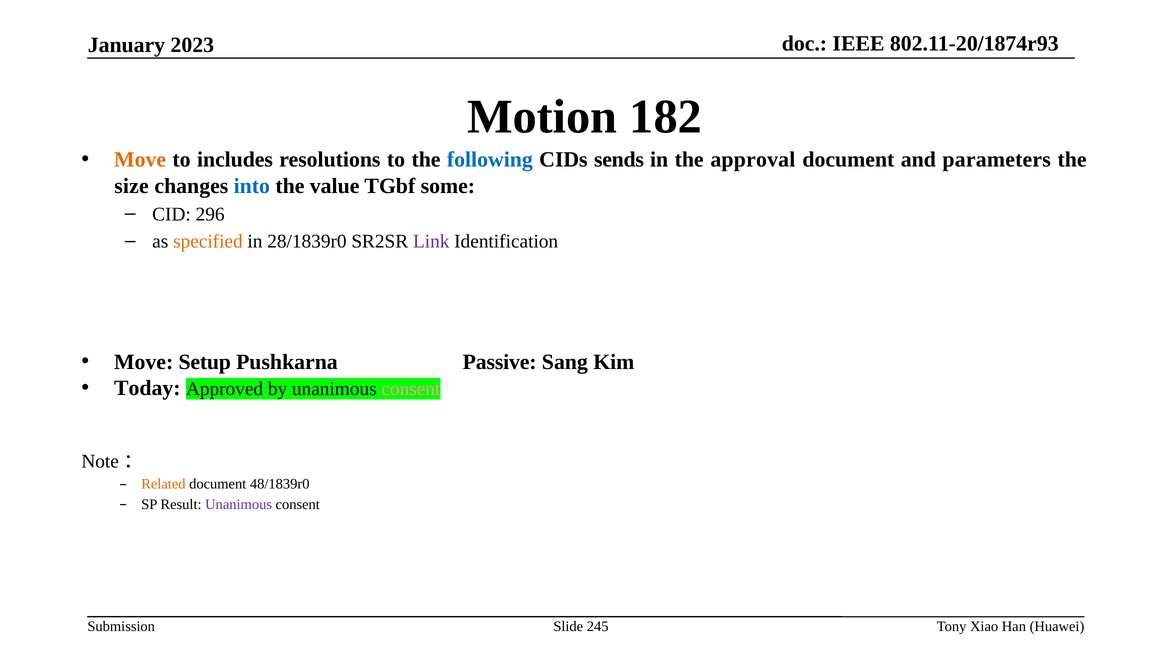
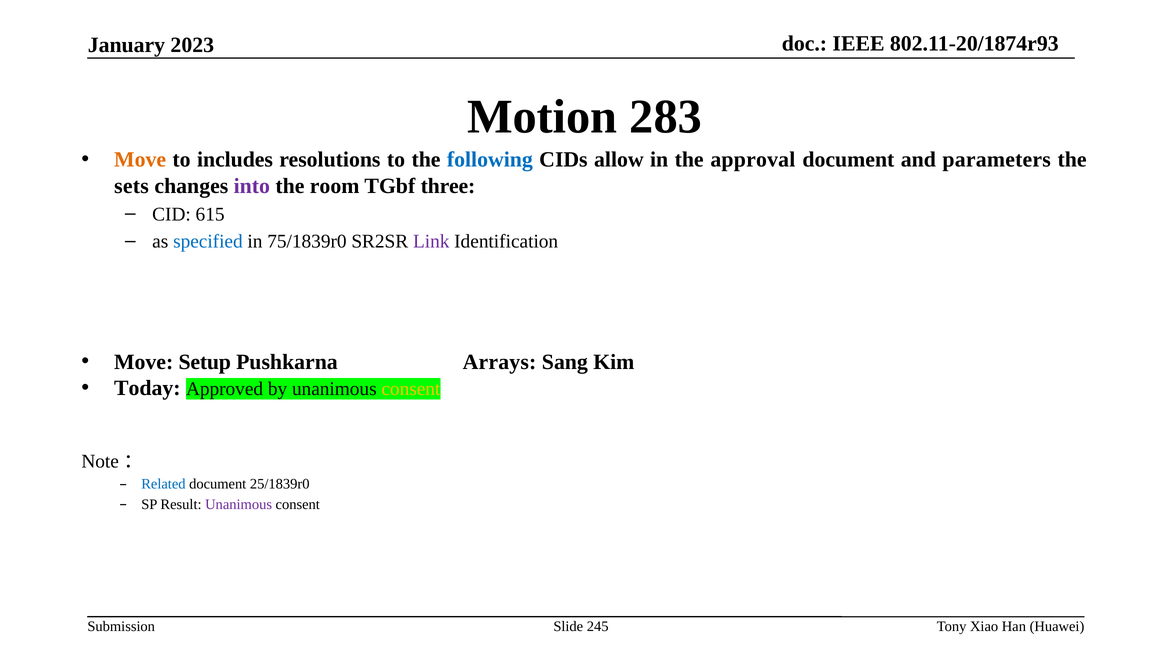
182: 182 -> 283 (666, 117)
sends: sends -> allow (619, 160)
size: size -> sets (131, 186)
into colour: blue -> purple (252, 186)
value: value -> room (335, 186)
some: some -> three (448, 186)
296: 296 -> 615 (210, 214)
specified colour: orange -> blue (208, 242)
28/1839r0: 28/1839r0 -> 75/1839r0 (307, 242)
Passive: Passive -> Arrays (499, 362)
consent colour: pink -> yellow (411, 389)
Related colour: orange -> blue (163, 485)
48/1839r0: 48/1839r0 -> 25/1839r0 (280, 485)
